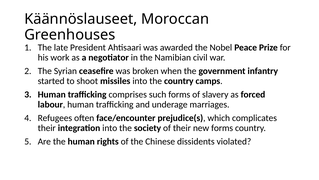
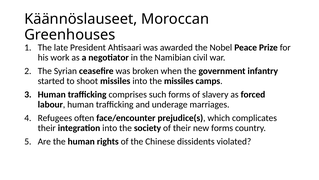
the country: country -> missiles (179, 81)
